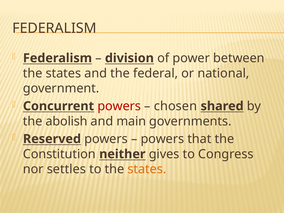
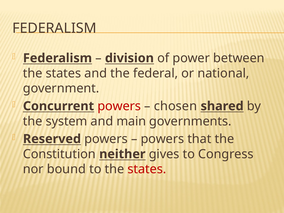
abolish: abolish -> system (67, 121)
settles: settles -> bound (66, 169)
states colour: orange -> red (147, 169)
